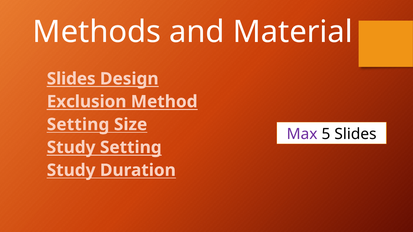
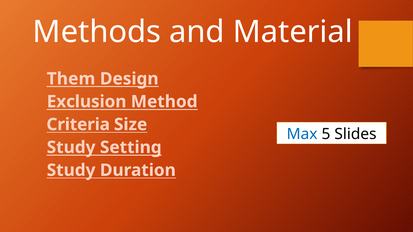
Slides: Slides -> Them (71, 79)
Setting: Setting -> Criteria (78, 125)
Max colour: purple -> blue (302, 134)
